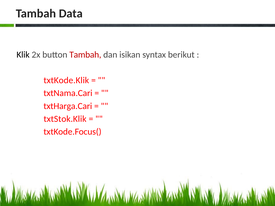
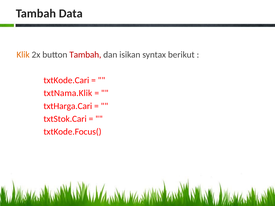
Klik colour: black -> orange (23, 55)
txtKode.Klik: txtKode.Klik -> txtKode.Cari (66, 80)
txtNama.Cari: txtNama.Cari -> txtNama.Klik (68, 93)
txtStok.Klik: txtStok.Klik -> txtStok.Cari (65, 119)
